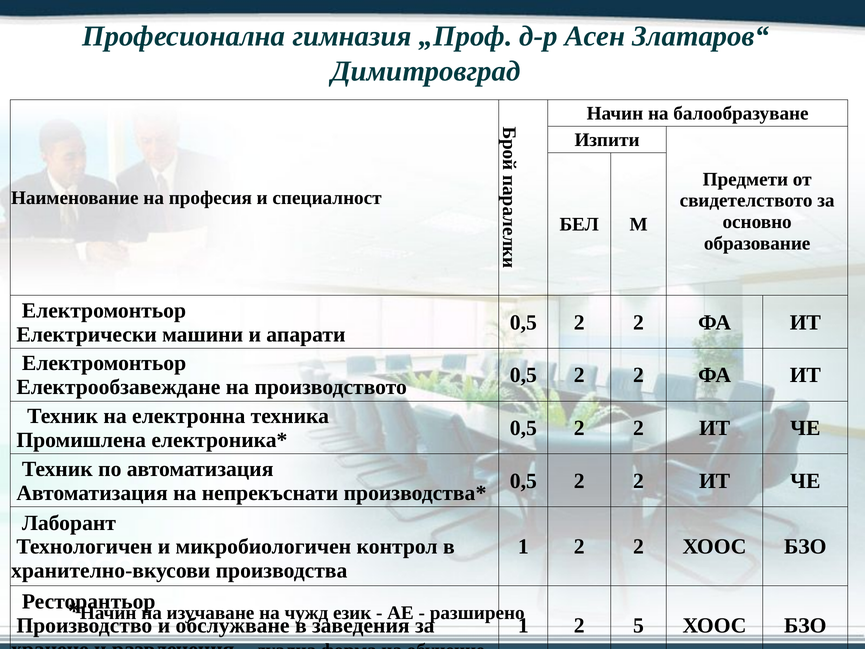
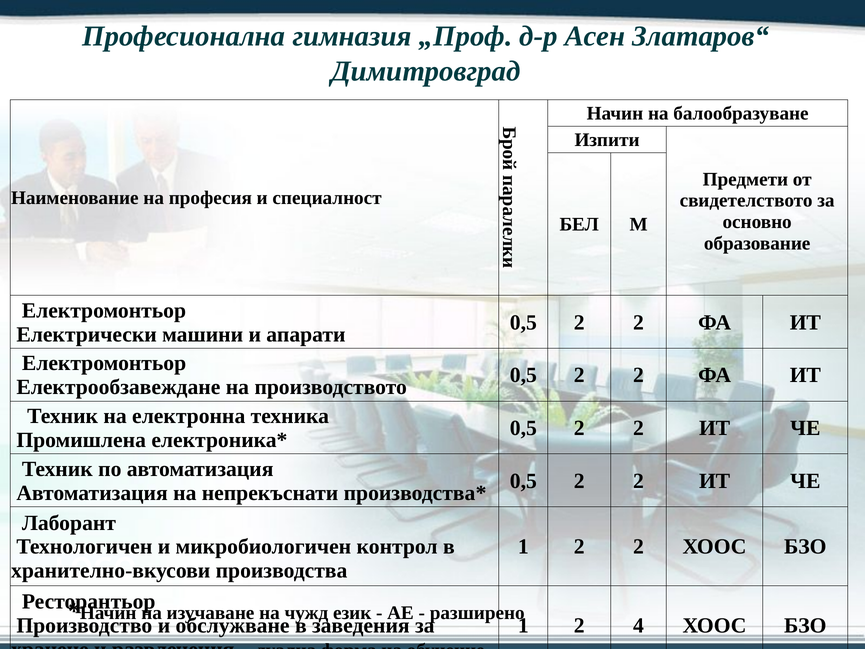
5: 5 -> 4 (639, 625)
